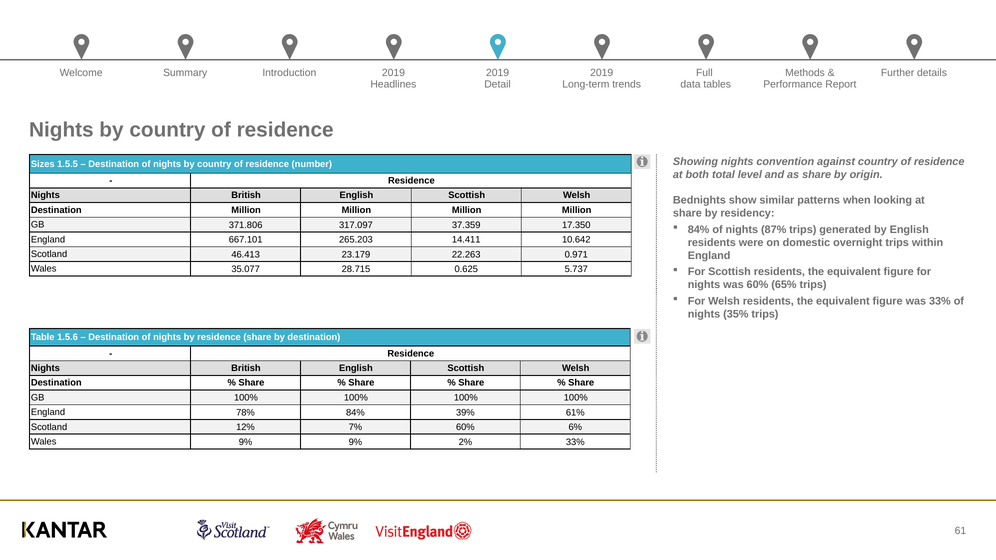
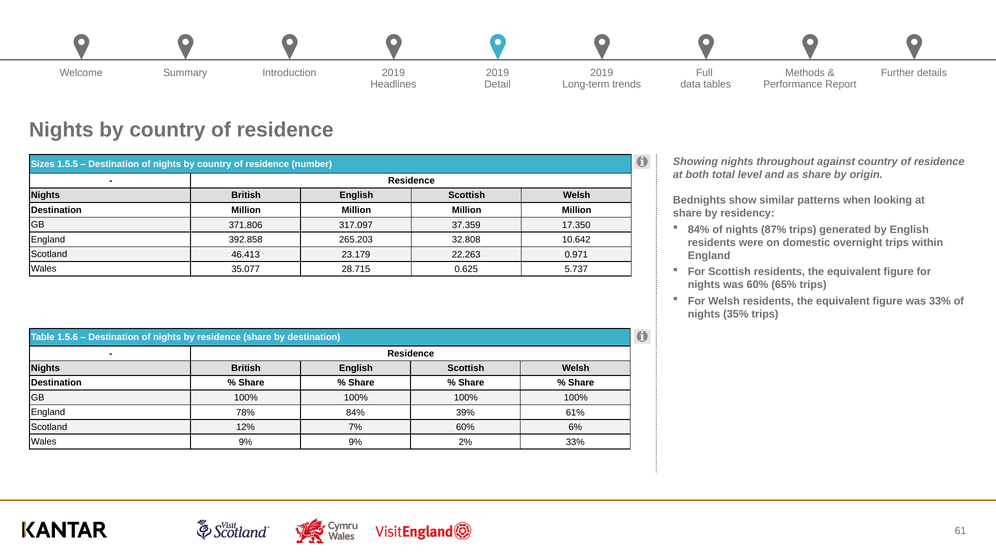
convention: convention -> throughout (785, 162)
667.101: 667.101 -> 392.858 (246, 240)
14.411: 14.411 -> 32.808 (466, 240)
